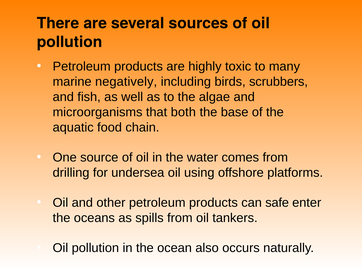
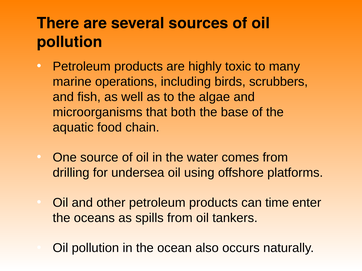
negatively: negatively -> operations (126, 82)
safe: safe -> time (277, 203)
